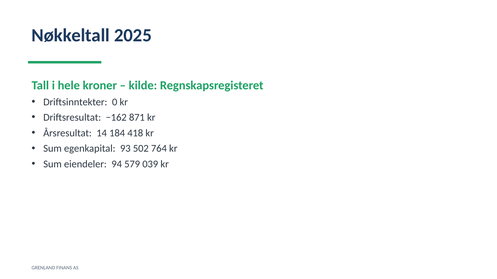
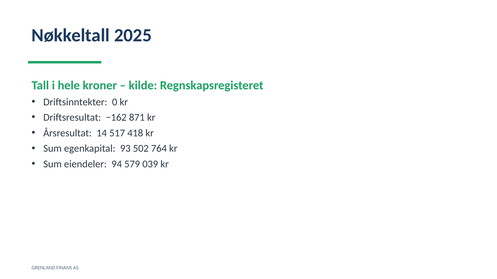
184: 184 -> 517 (117, 133)
